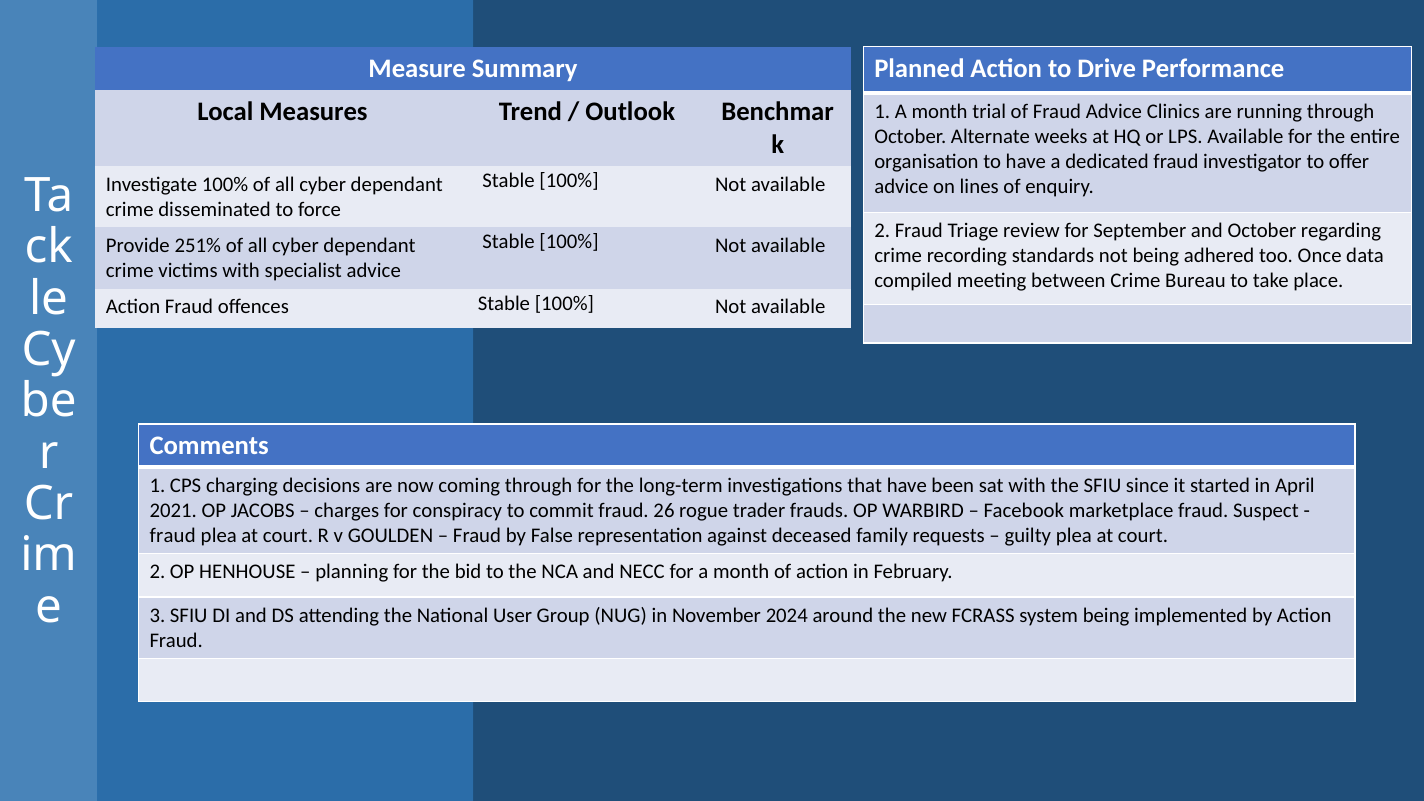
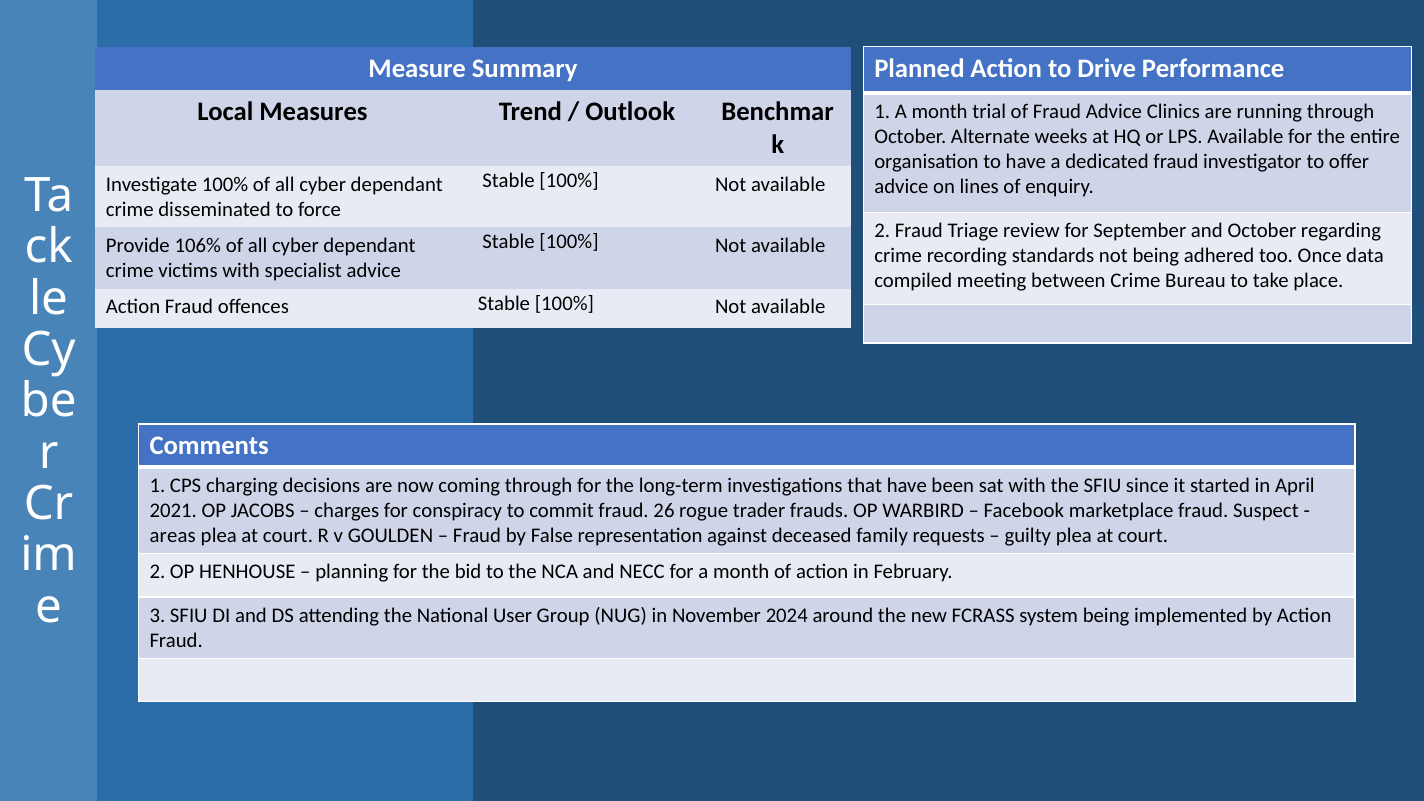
251%: 251% -> 106% (198, 246)
fraud: fraud -> areas (173, 536)
